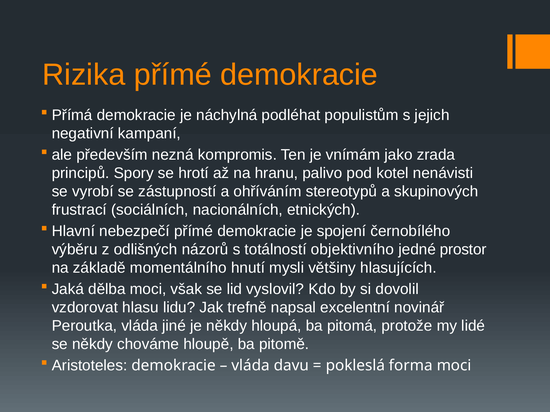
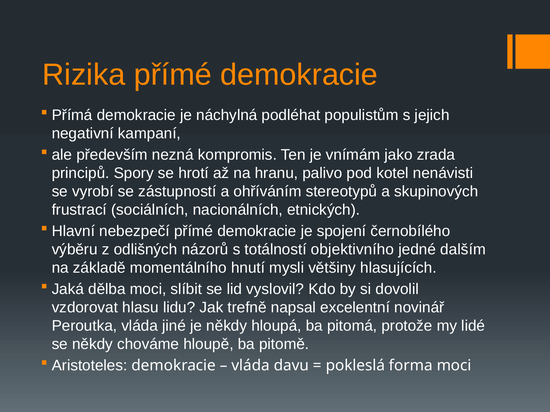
prostor: prostor -> dalším (463, 250)
však: však -> slíbit (186, 290)
